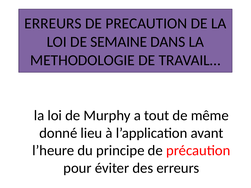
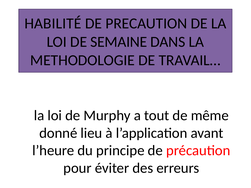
ERREURS: ERREURS -> HABILITÉ (53, 23)
